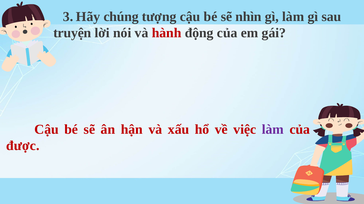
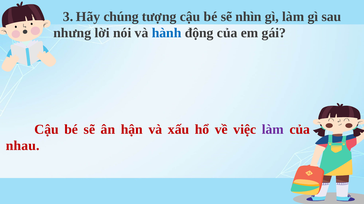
truyện: truyện -> nhưng (72, 33)
hành colour: red -> blue (167, 33)
được: được -> nhau (23, 146)
